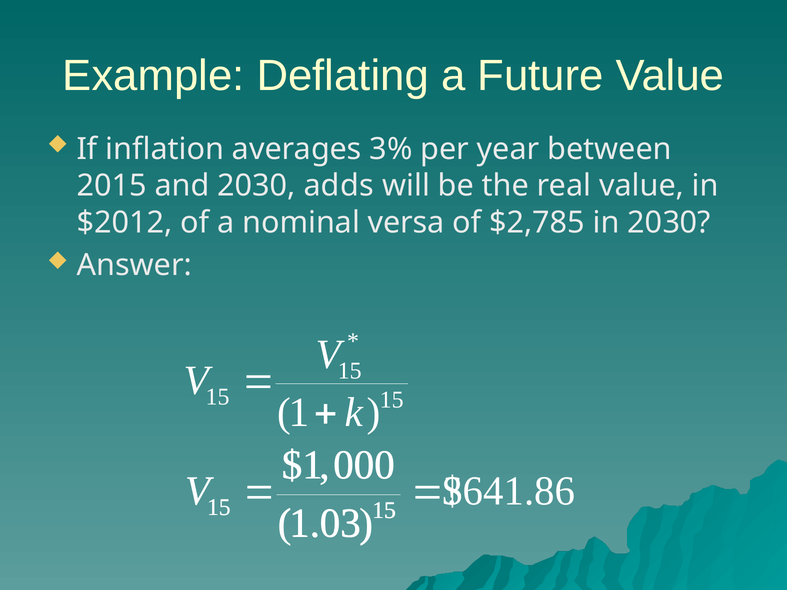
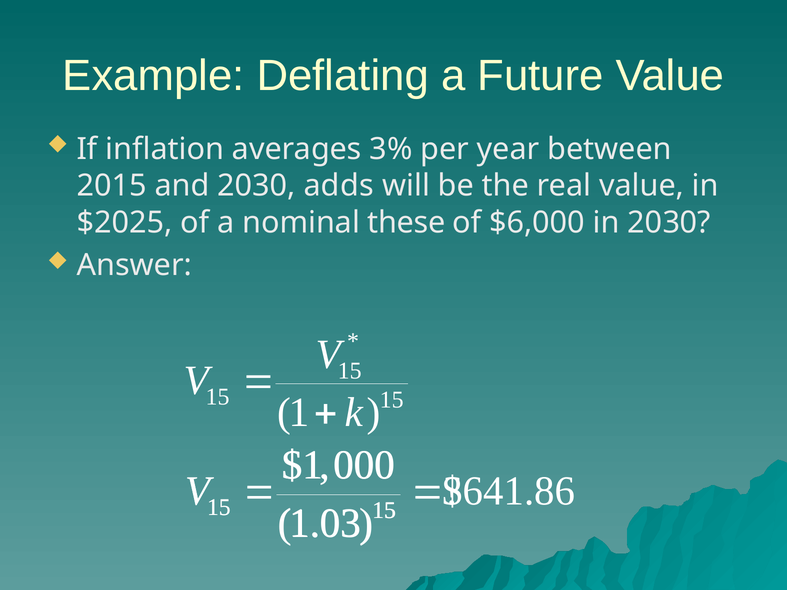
$2012: $2012 -> $2025 (125, 223)
versa: versa -> these (406, 223)
$2,785: $2,785 -> $6,000 (537, 223)
